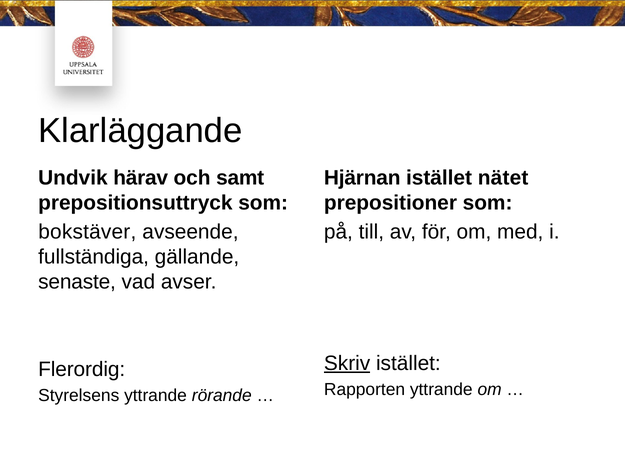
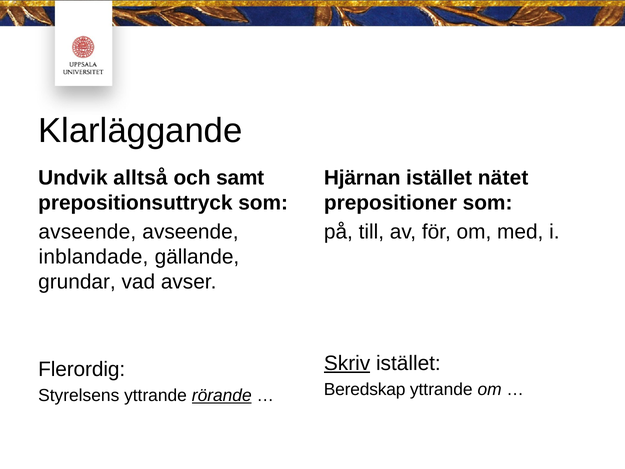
härav: härav -> alltså (140, 178)
bokstäver: bokstäver -> avseende (87, 232)
fullständiga: fullständiga -> inblandade (93, 257)
senaste: senaste -> grundar (77, 282)
Rapporten: Rapporten -> Beredskap (365, 389)
rörande underline: none -> present (222, 395)
